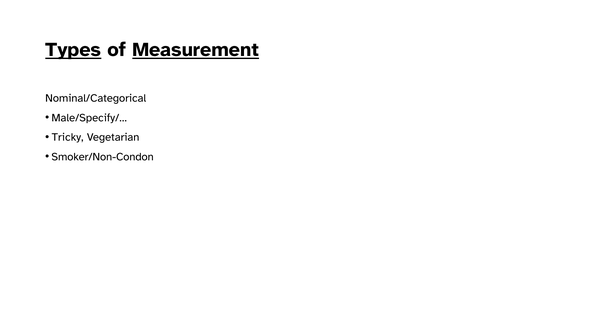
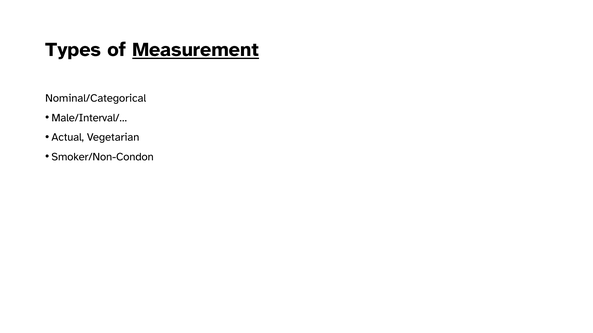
Types underline: present -> none (73, 50)
Male/Specify/…: Male/Specify/… -> Male/Interval/… (89, 118)
Tricky: Tricky -> Actual (68, 138)
